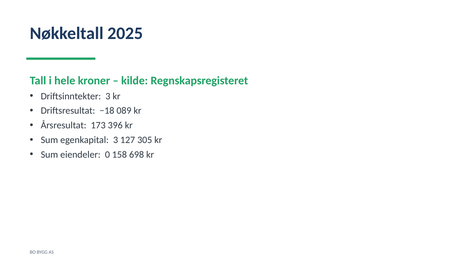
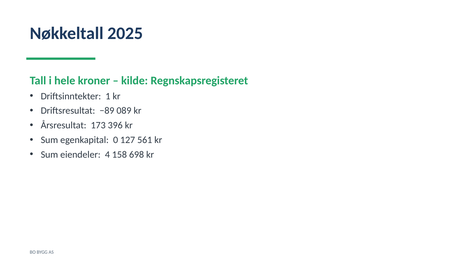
Driftsinntekter 3: 3 -> 1 (108, 96)
−18: −18 -> −89 (107, 111)
egenkapital 3: 3 -> 0 (116, 140)
305: 305 -> 561 (145, 140)
0: 0 -> 4 (107, 155)
